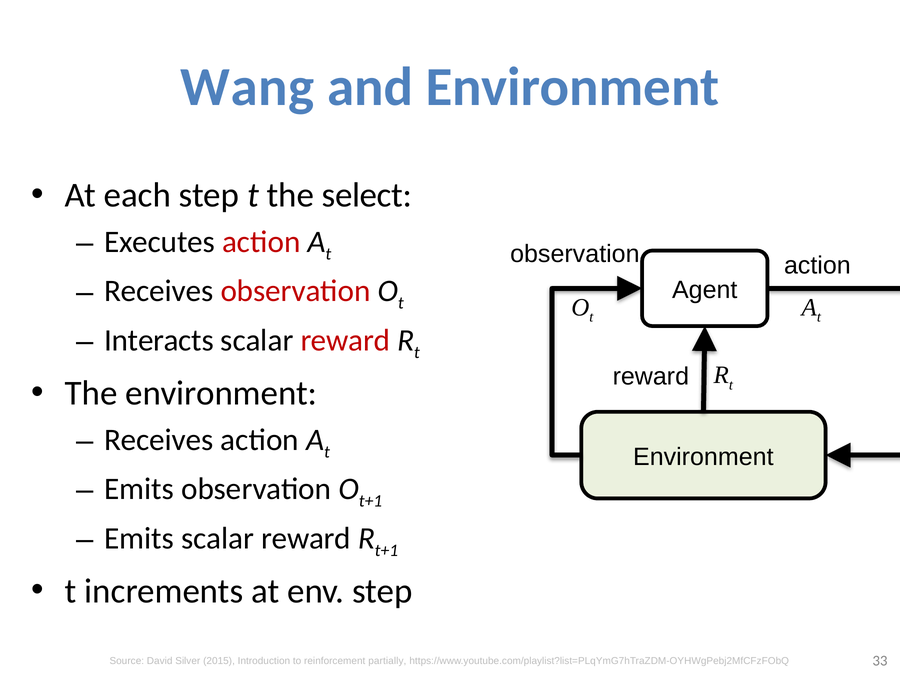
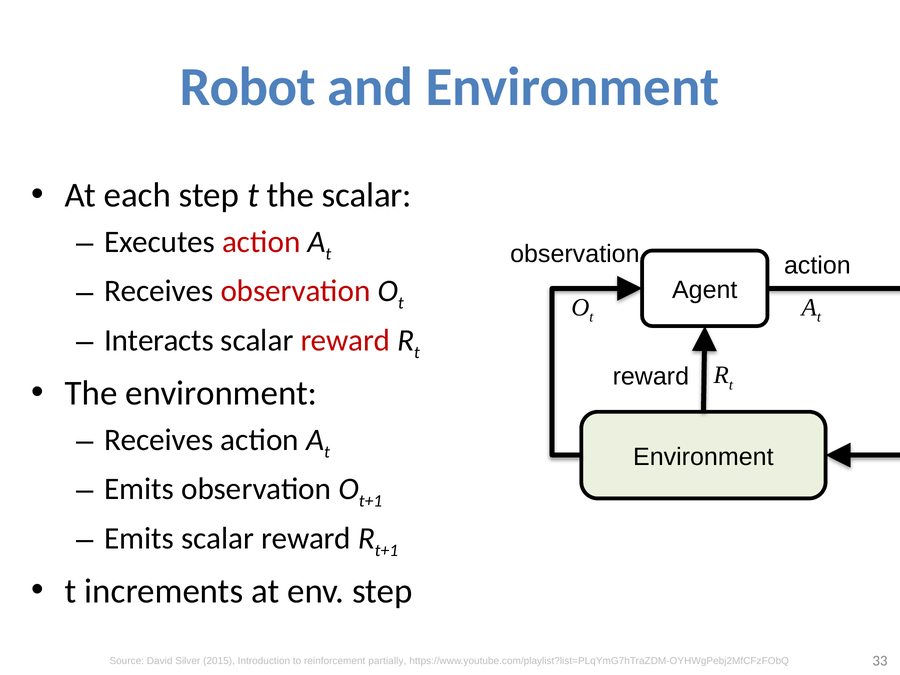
Wang: Wang -> Robot (248, 87)
the select: select -> scalar (367, 195)
